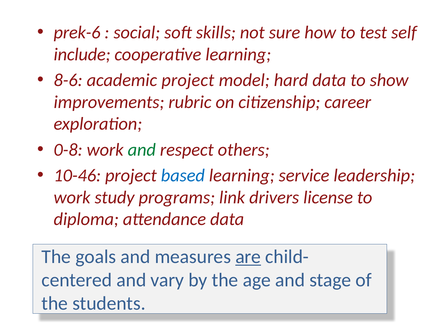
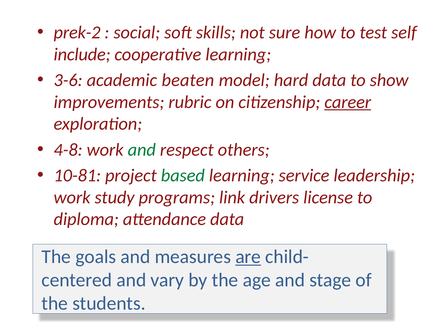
prek-6: prek-6 -> prek-2 (77, 33)
8-6: 8-6 -> 3-6 (68, 80)
academic project: project -> beaten (188, 80)
career underline: none -> present (348, 102)
0-8: 0-8 -> 4-8 (68, 150)
10-46: 10-46 -> 10-81 (77, 176)
based colour: blue -> green (183, 176)
